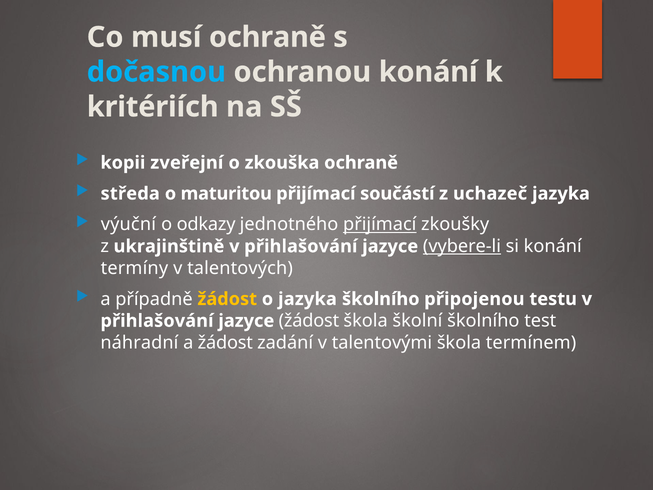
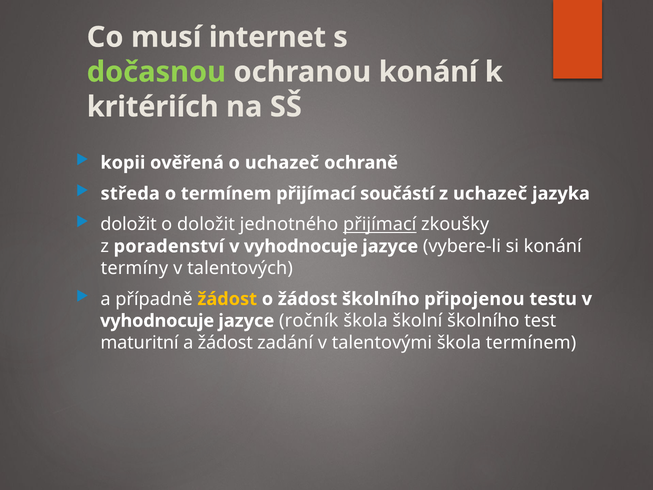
musí ochraně: ochraně -> internet (267, 37)
dočasnou colour: light blue -> light green (156, 72)
zveřejní: zveřejní -> ověřená (187, 163)
o zkouška: zkouška -> uchazeč (282, 163)
o maturitou: maturitou -> termínem (226, 194)
výuční: výuční -> doložit (129, 224)
o odkazy: odkazy -> doložit (206, 224)
ukrajinštině: ukrajinštině -> poradenství (169, 246)
přihlašování: přihlašování -> vyhodnocuje (301, 246)
vybere-li underline: present -> none (462, 246)
o jazyka: jazyka -> žádost (308, 299)
přihlašování: přihlašování -> vyhodnocuje (157, 321)
jazyce žádost: žádost -> ročník (309, 321)
náhradní: náhradní -> maturitní (140, 342)
